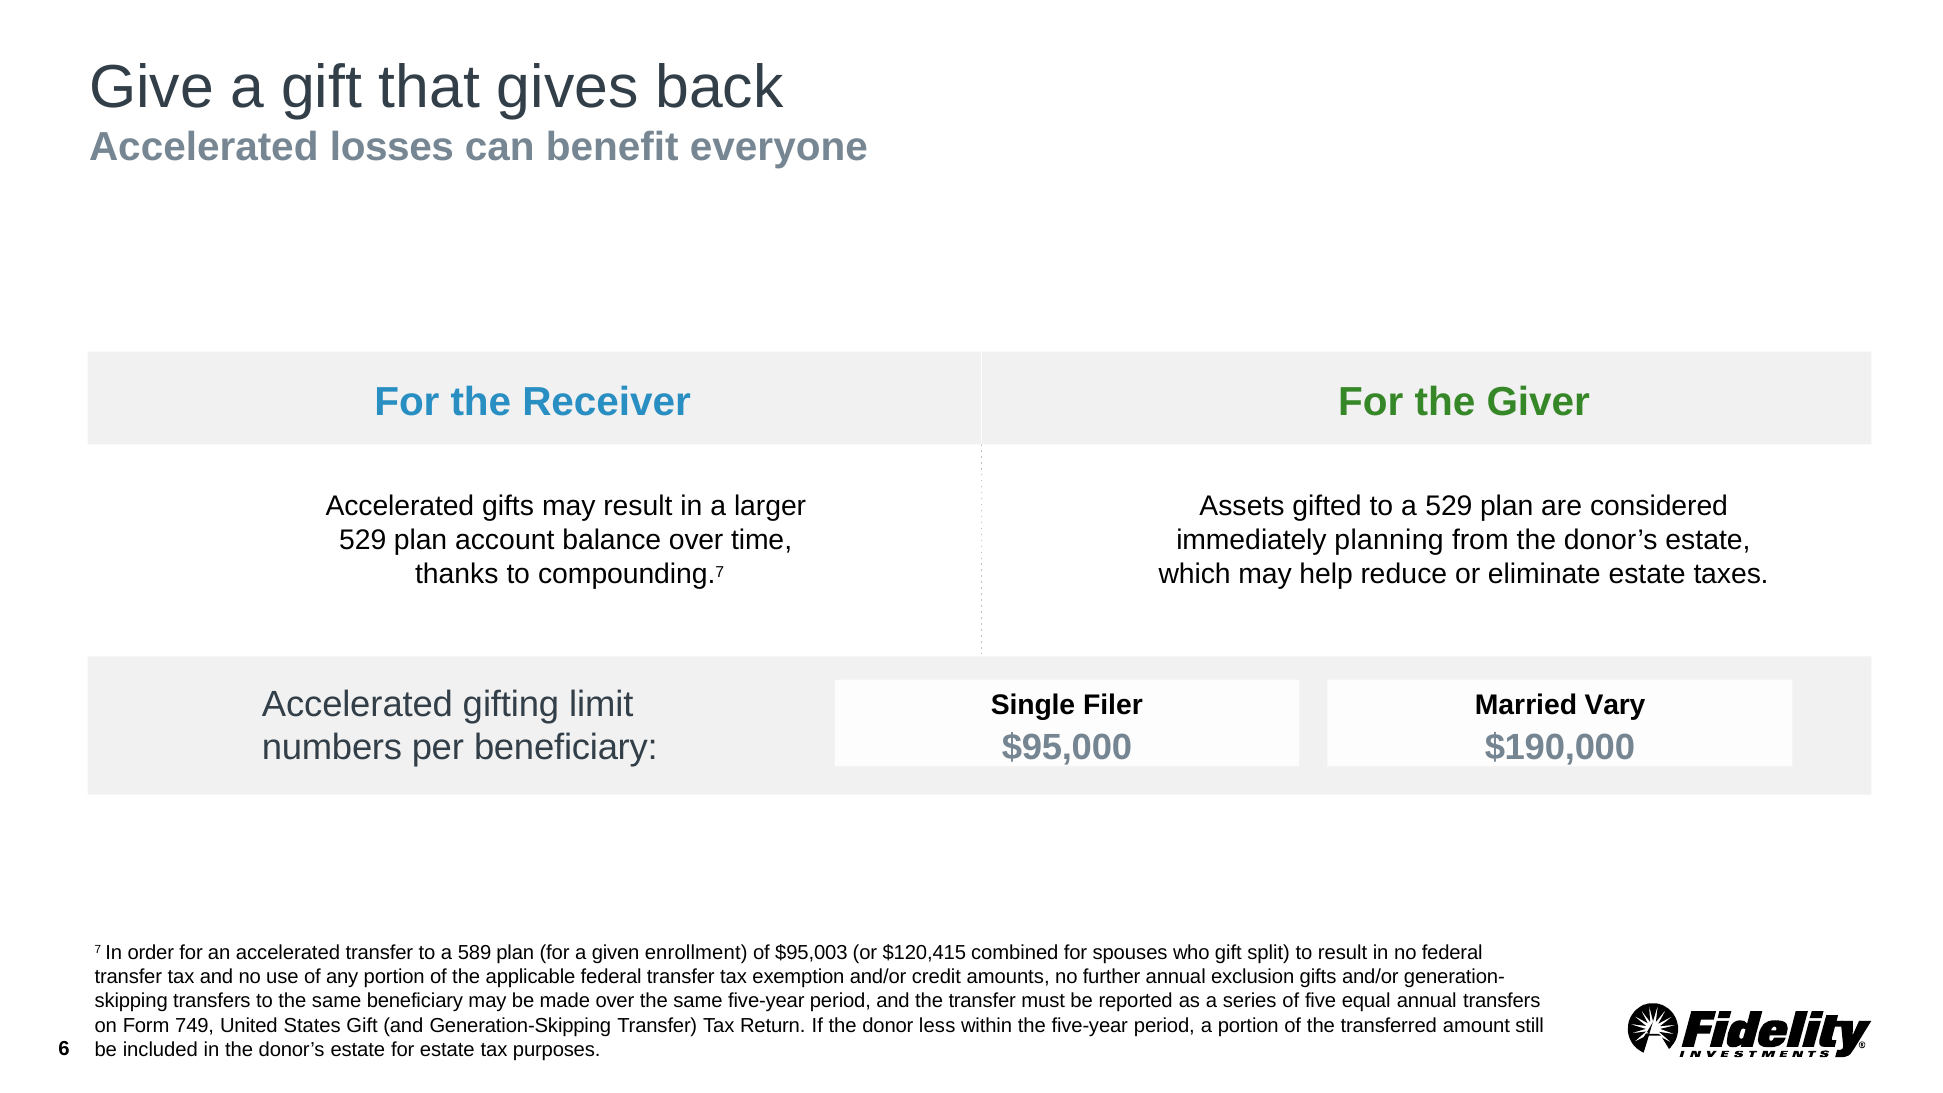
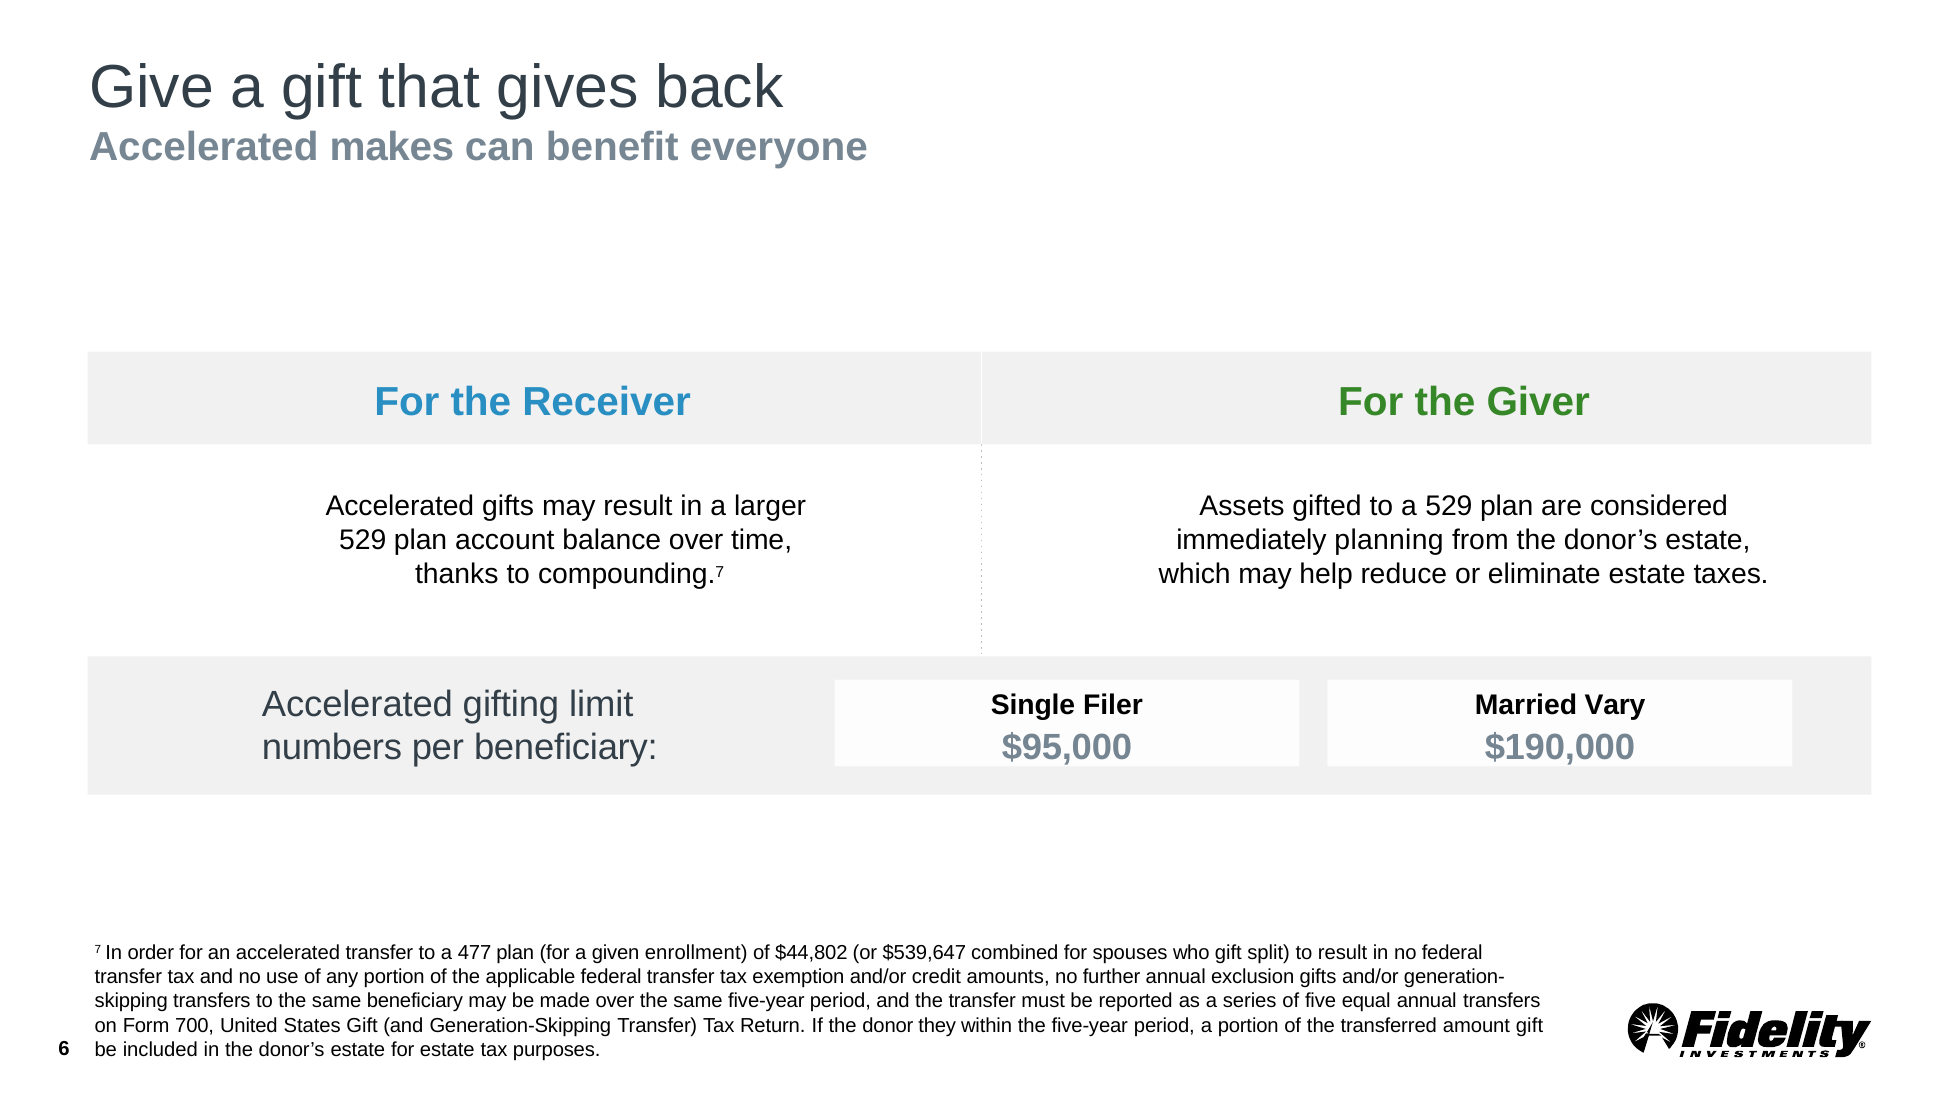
losses: losses -> makes (392, 147)
589: 589 -> 477 (475, 953)
$95,003: $95,003 -> $44,802 (811, 953)
$120,415: $120,415 -> $539,647 (924, 953)
749: 749 -> 700 (195, 1026)
less: less -> they (937, 1026)
amount still: still -> gift (1529, 1026)
